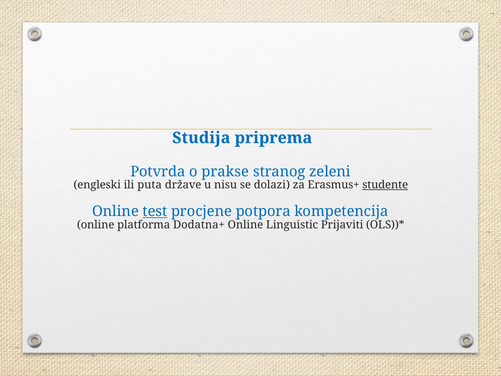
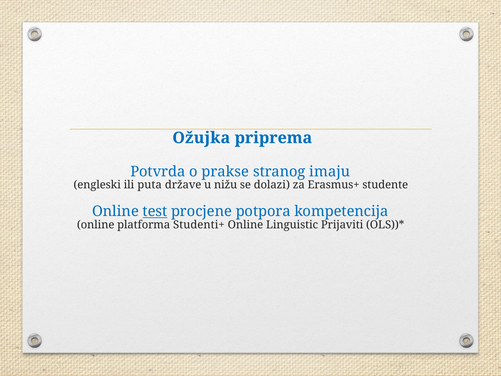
Studija: Studija -> Ožujka (201, 138)
zeleni: zeleni -> imaju (330, 171)
nisu: nisu -> nižu (226, 185)
studente underline: present -> none (385, 185)
Dodatna+: Dodatna+ -> Studenti+ (199, 225)
